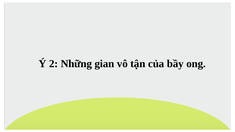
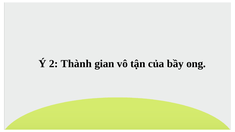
Những: Những -> Thành (76, 64)
